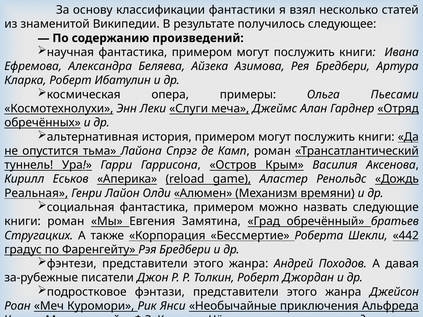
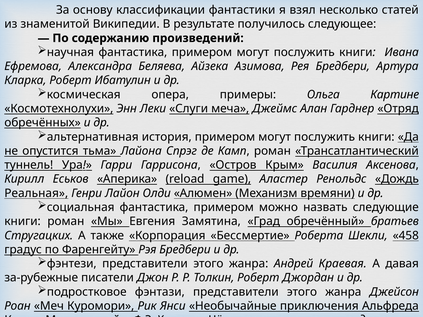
Пьесами: Пьесами -> Картине (395, 95)
442: 442 -> 458 (406, 236)
Походов: Походов -> Краевая (343, 264)
